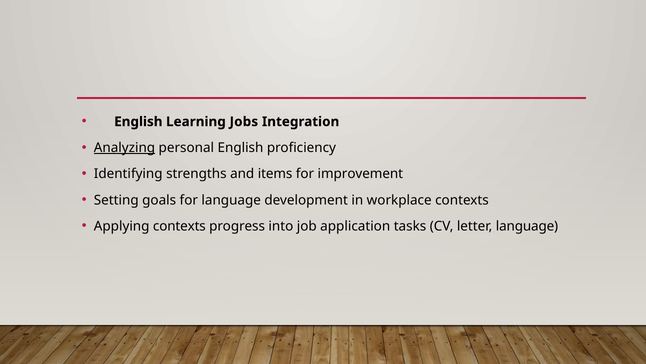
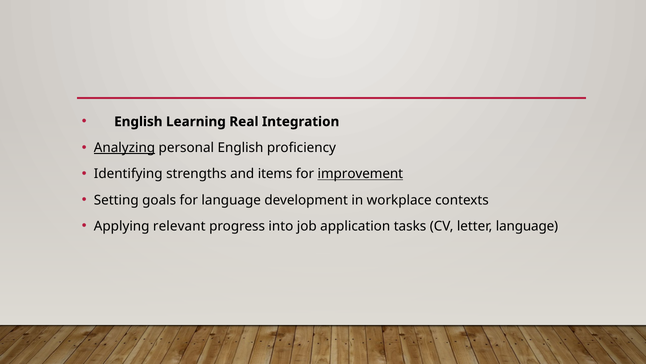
Jobs: Jobs -> Real (244, 121)
improvement underline: none -> present (360, 174)
Applying contexts: contexts -> relevant (179, 226)
